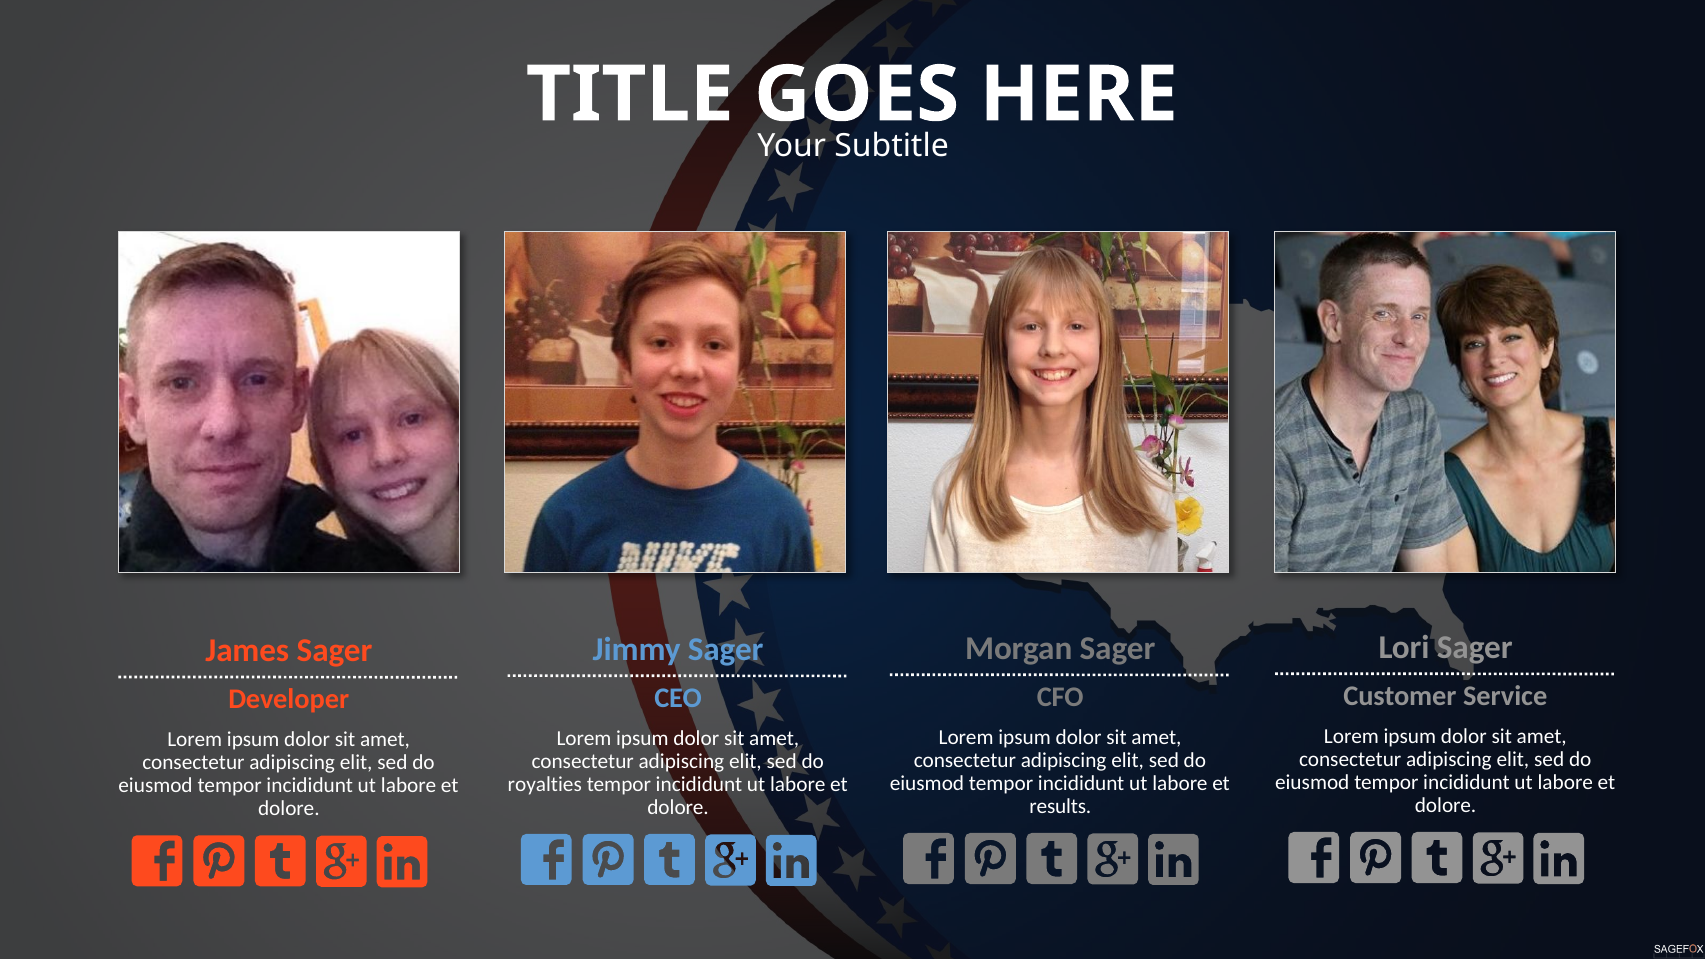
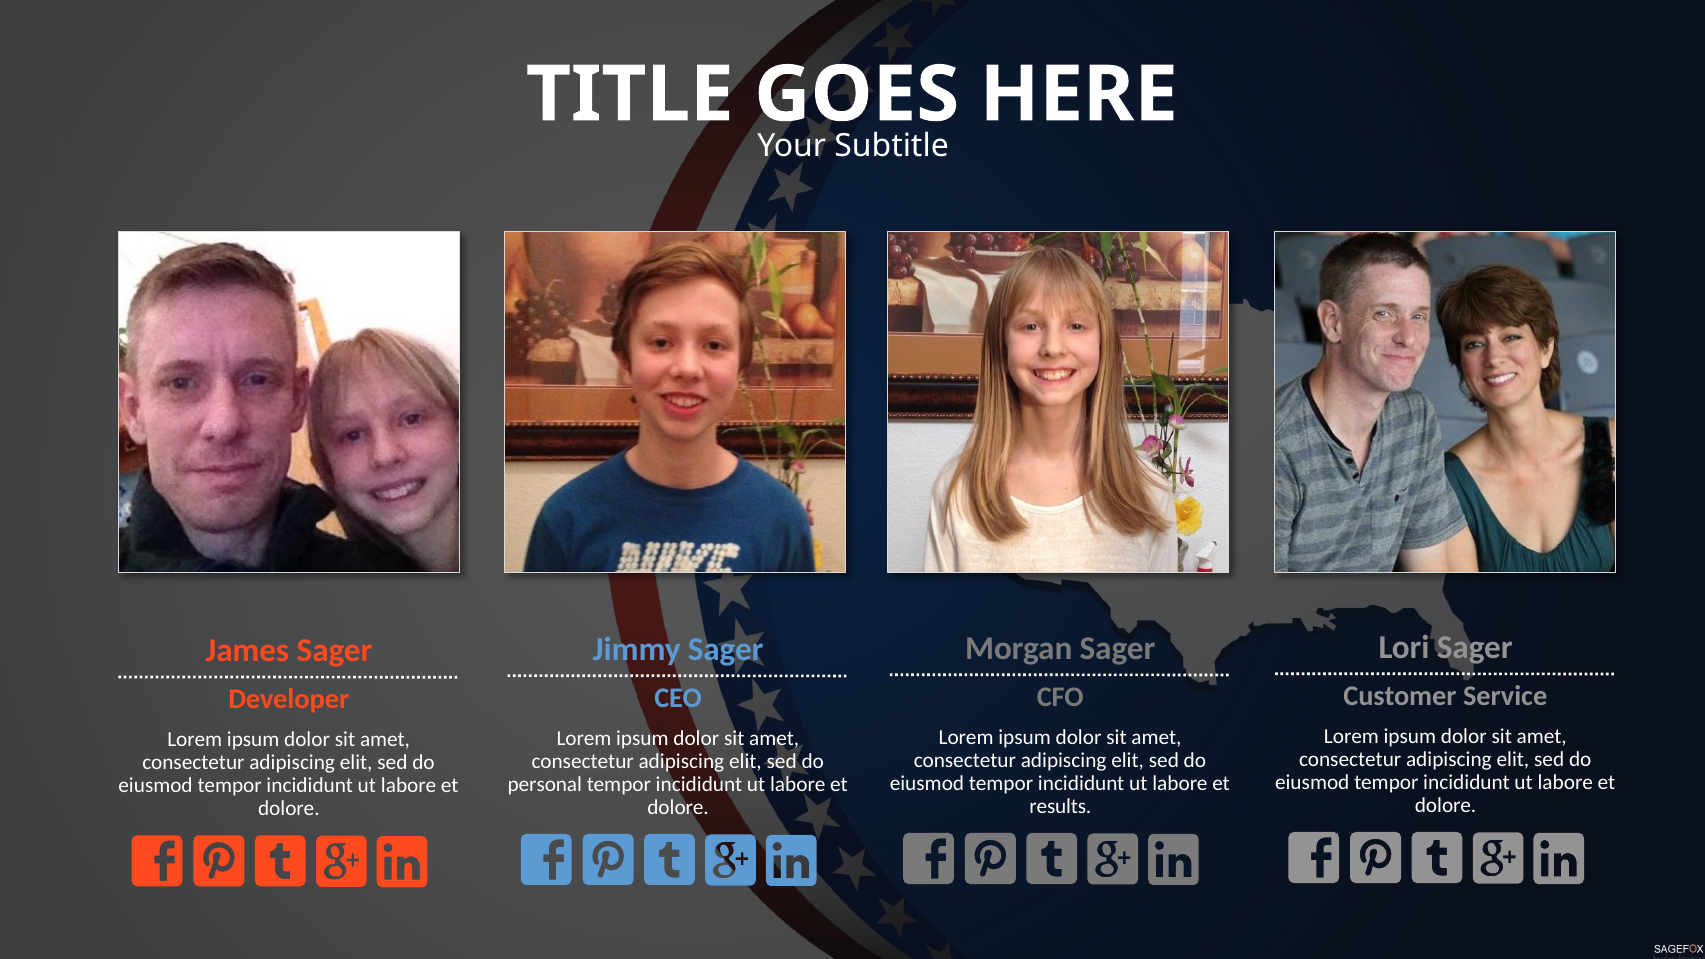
royalties: royalties -> personal (545, 784)
